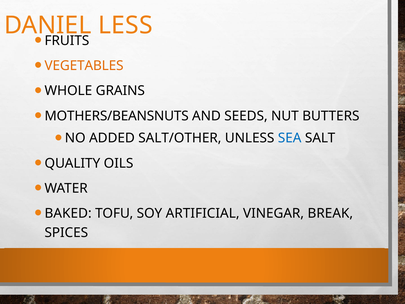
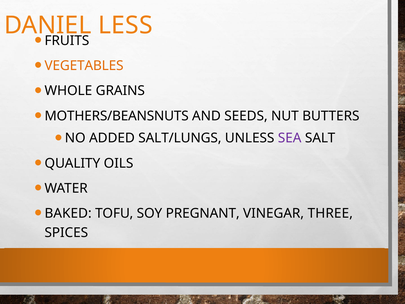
SALT/OTHER: SALT/OTHER -> SALT/LUNGS (180, 138)
SEA colour: blue -> purple (290, 138)
ARTIFICIAL: ARTIFICIAL -> PREGNANT (203, 213)
BREAK: BREAK -> THREE (330, 213)
